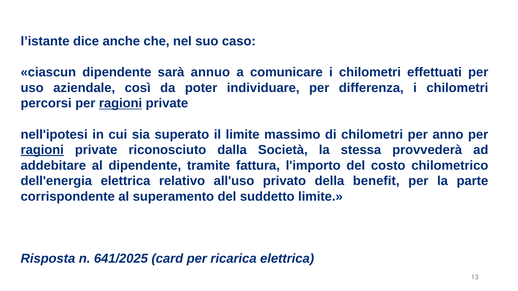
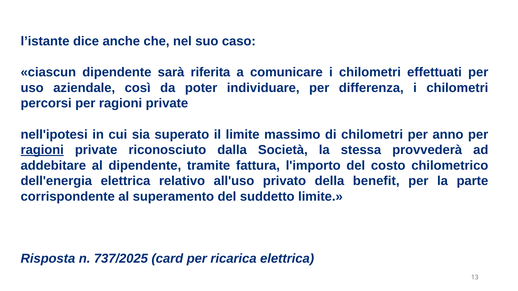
annuo: annuo -> riferita (210, 72)
ragioni underline: present -> none (121, 104)
641/2025: 641/2025 -> 737/2025 (121, 259)
